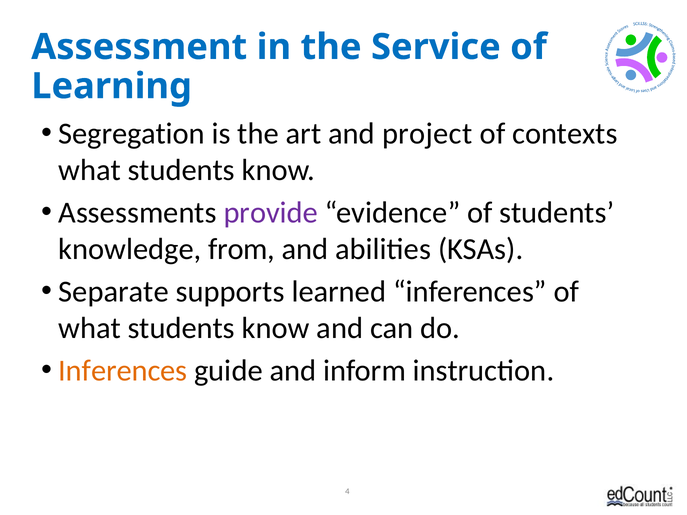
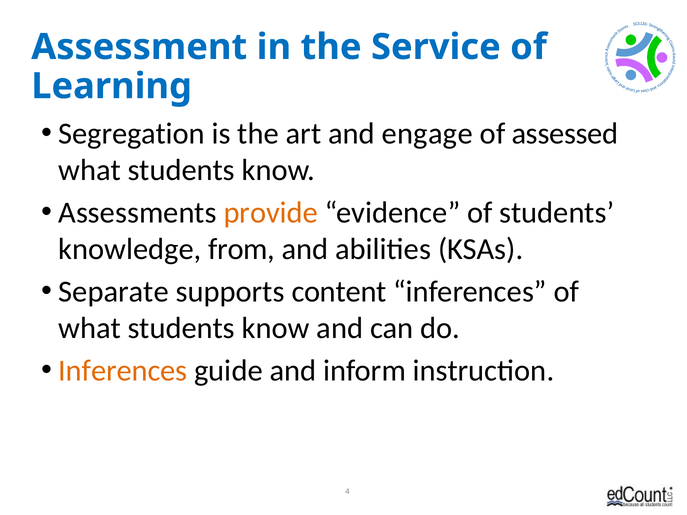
project: project -> engage (427, 134)
contexts: contexts -> assessed (565, 134)
provide colour: purple -> orange (271, 213)
learned: learned -> content (339, 292)
